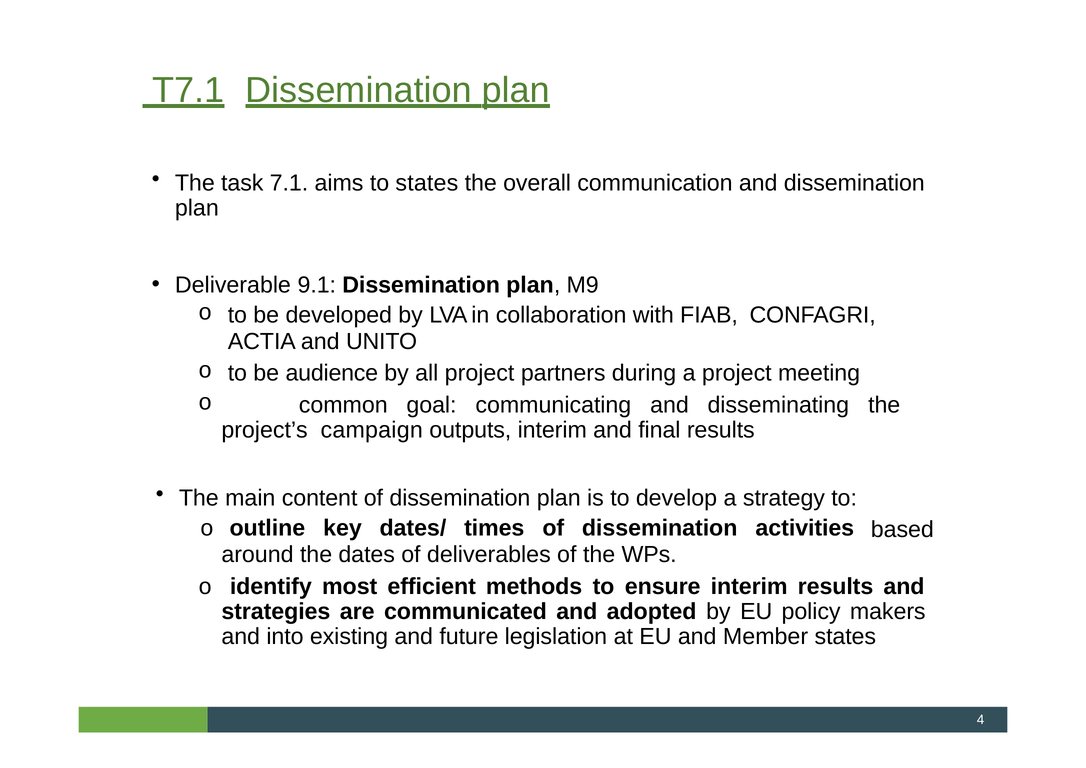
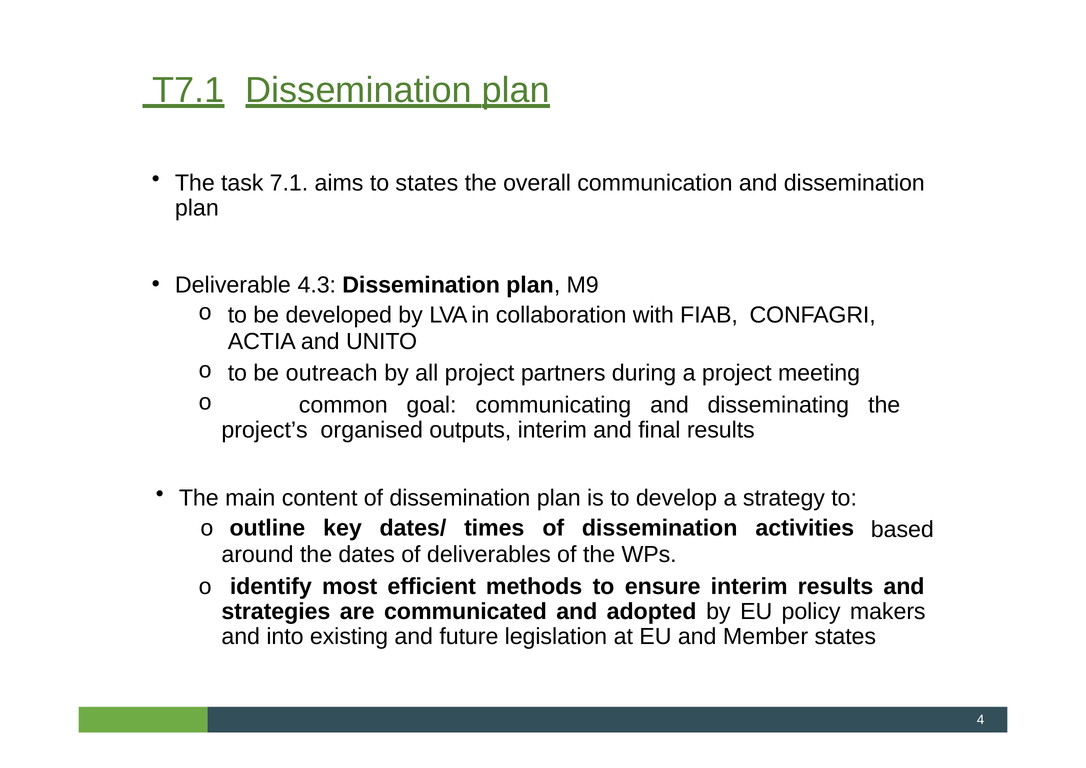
9.1: 9.1 -> 4.3 (317, 285)
audience: audience -> outreach (332, 373)
campaign: campaign -> organised (372, 430)
